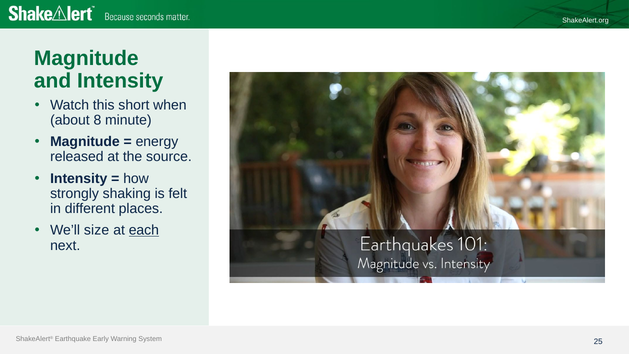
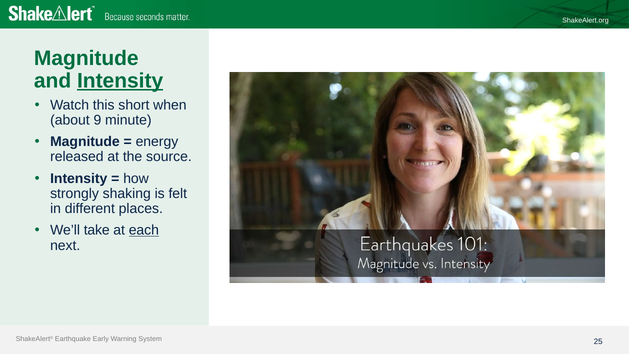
Intensity underline: none -> present (120, 81)
8: 8 -> 9 (97, 120)
size: size -> take (97, 230)
